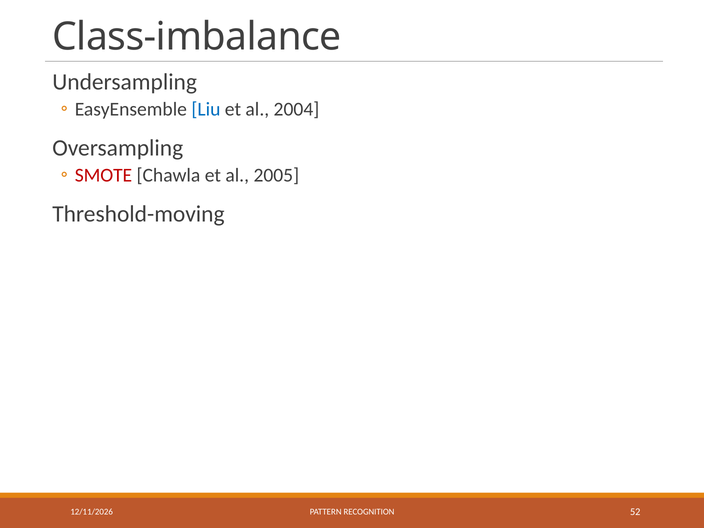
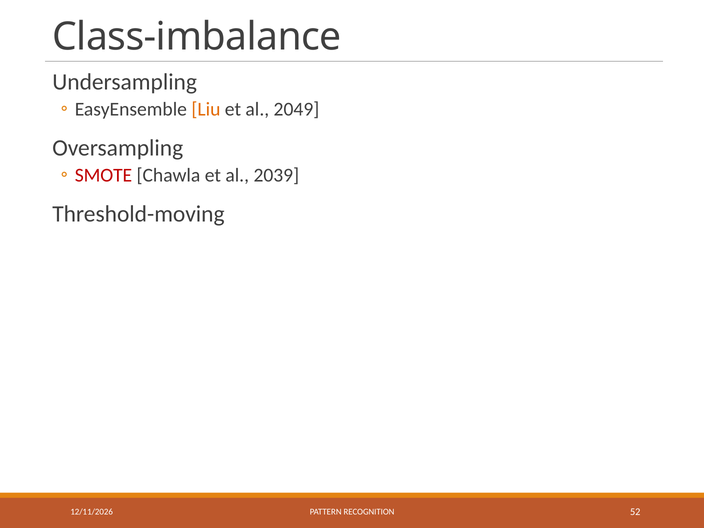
Liu colour: blue -> orange (206, 109)
2004: 2004 -> 2049 (296, 109)
2005: 2005 -> 2039 (276, 175)
